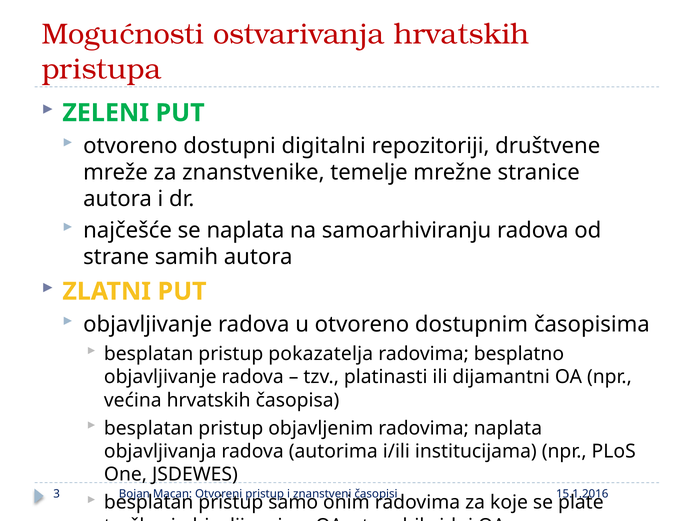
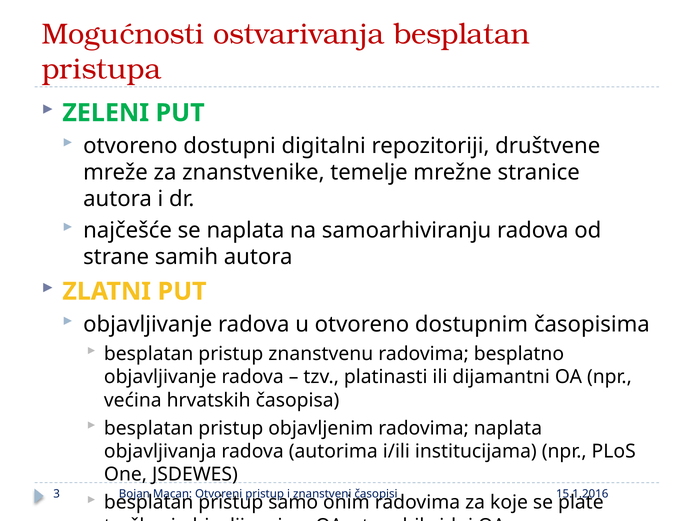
ostvarivanja hrvatskih: hrvatskih -> besplatan (462, 34)
pokazatelja: pokazatelja -> znanstvenu (321, 354)
